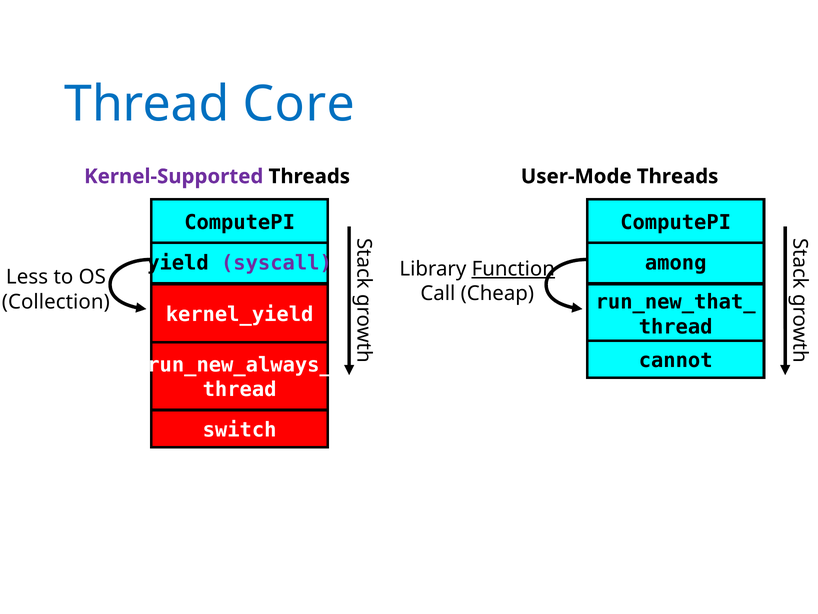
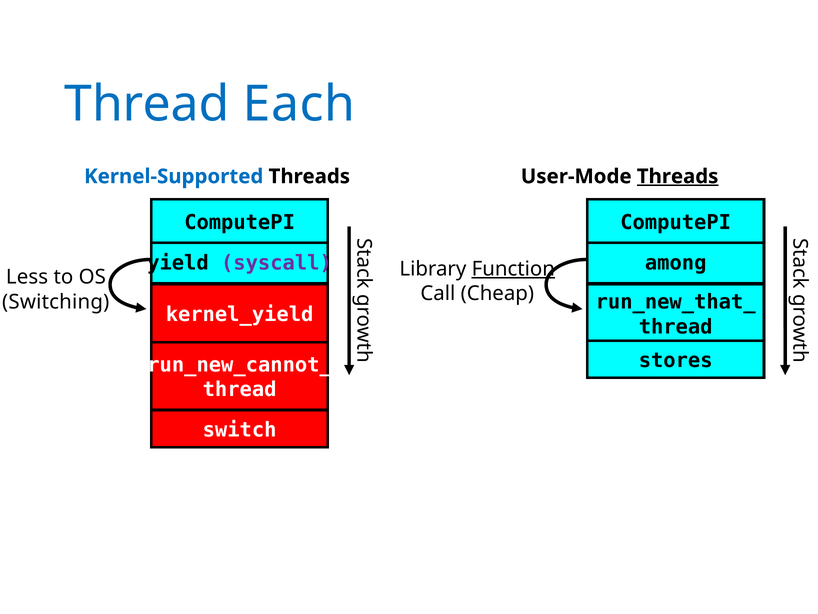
Core: Core -> Each (299, 104)
Kernel-Supported colour: purple -> blue (174, 176)
Threads underline: none -> present (678, 176)
Collection: Collection -> Switching (56, 302)
cannot: cannot -> stores (676, 360)
run_new_always_: run_new_always_ -> run_new_cannot_ (240, 365)
